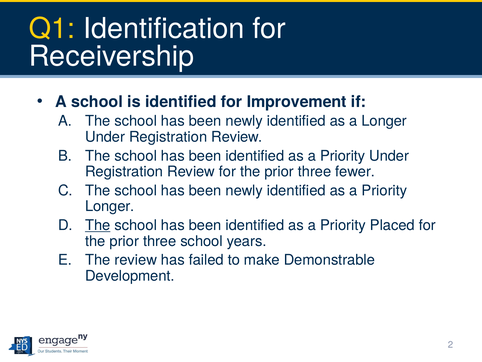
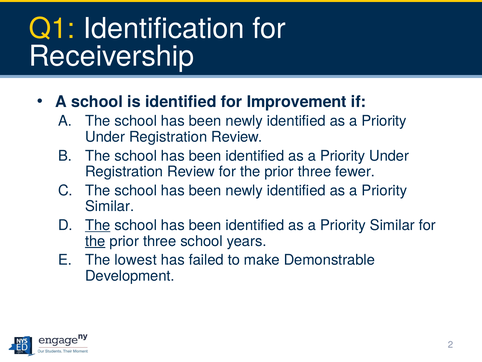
Longer: Longer -> Priority (384, 121)
Longer: Longer -> Similar (110, 206)
Placed: Placed -> Similar (392, 225)
the underline: none -> present (95, 241)
The review: review -> lowest (136, 260)
